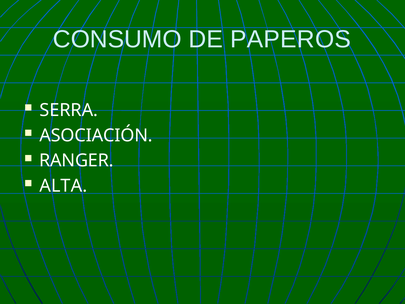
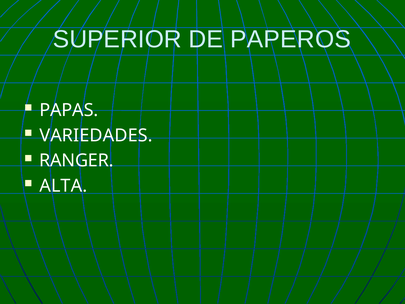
CONSUMO: CONSUMO -> SUPERIOR (117, 39)
SERRA: SERRA -> PAPAS (69, 110)
ASOCIACIÓN: ASOCIACIÓN -> VARIEDADES (96, 135)
